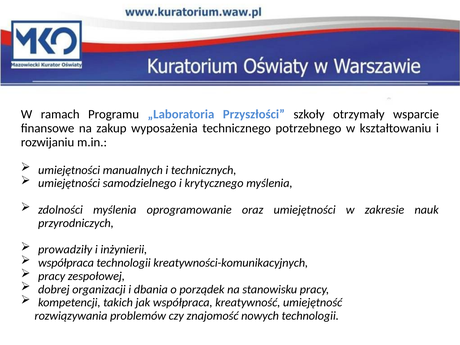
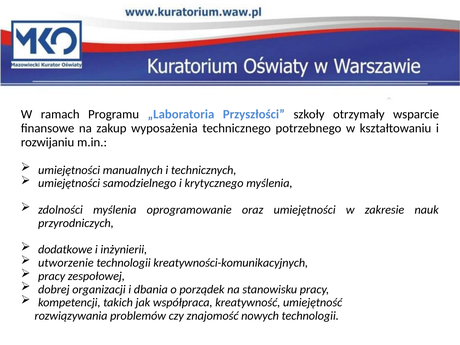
prowadziły: prowadziły -> dodatkowe (65, 250)
współpraca: współpraca -> utworzenie (66, 263)
